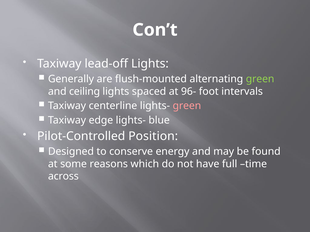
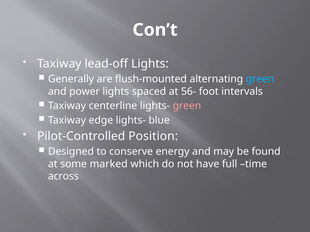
green colour: light green -> light blue (260, 79)
ceiling: ceiling -> power (85, 92)
96-: 96- -> 56- (189, 92)
reasons: reasons -> marked (109, 164)
